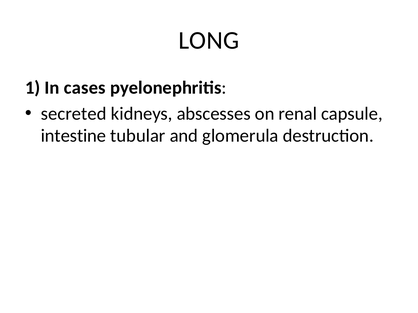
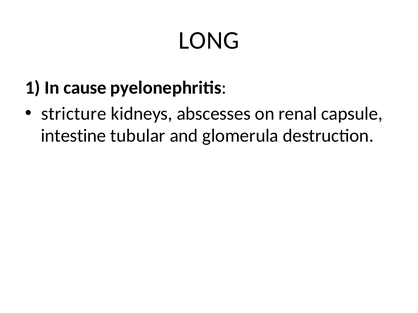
cases: cases -> cause (85, 88)
secreted: secreted -> stricture (74, 114)
